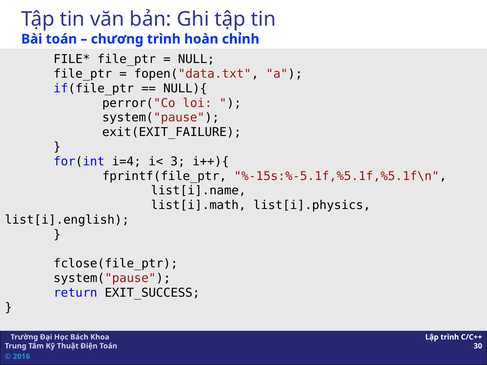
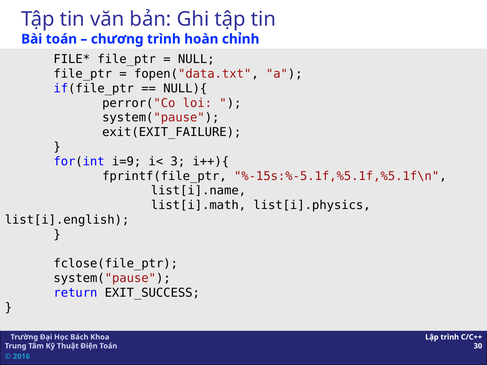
i=4: i=4 -> i=9 (127, 162)
